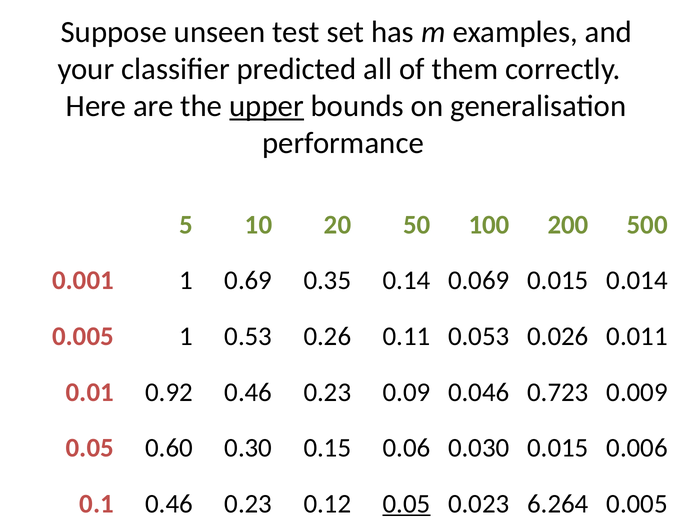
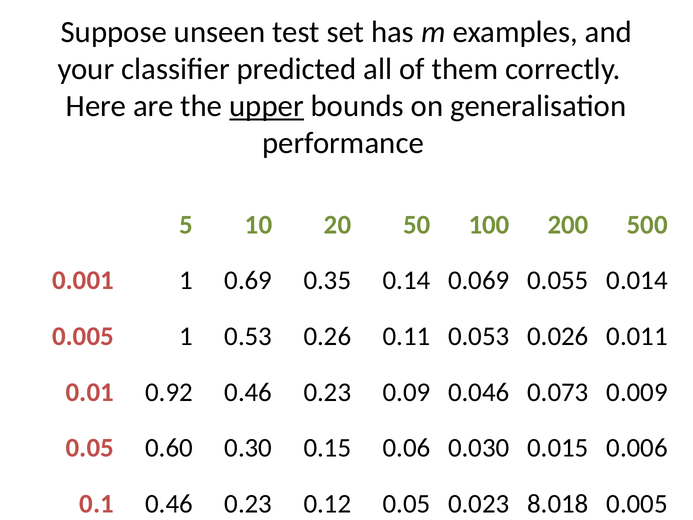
0.069 0.015: 0.015 -> 0.055 (558, 280)
0.723: 0.723 -> 0.073 (558, 392)
0.05 underline: present -> none (407, 503)
6.264: 6.264 -> 8.018 (558, 503)
